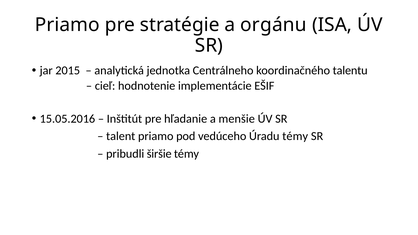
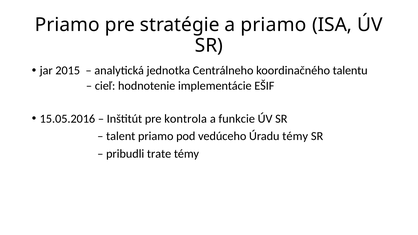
a orgánu: orgánu -> priamo (274, 25)
hľadanie: hľadanie -> kontrola (186, 119)
menšie: menšie -> funkcie (237, 119)
širšie: širšie -> trate (159, 154)
